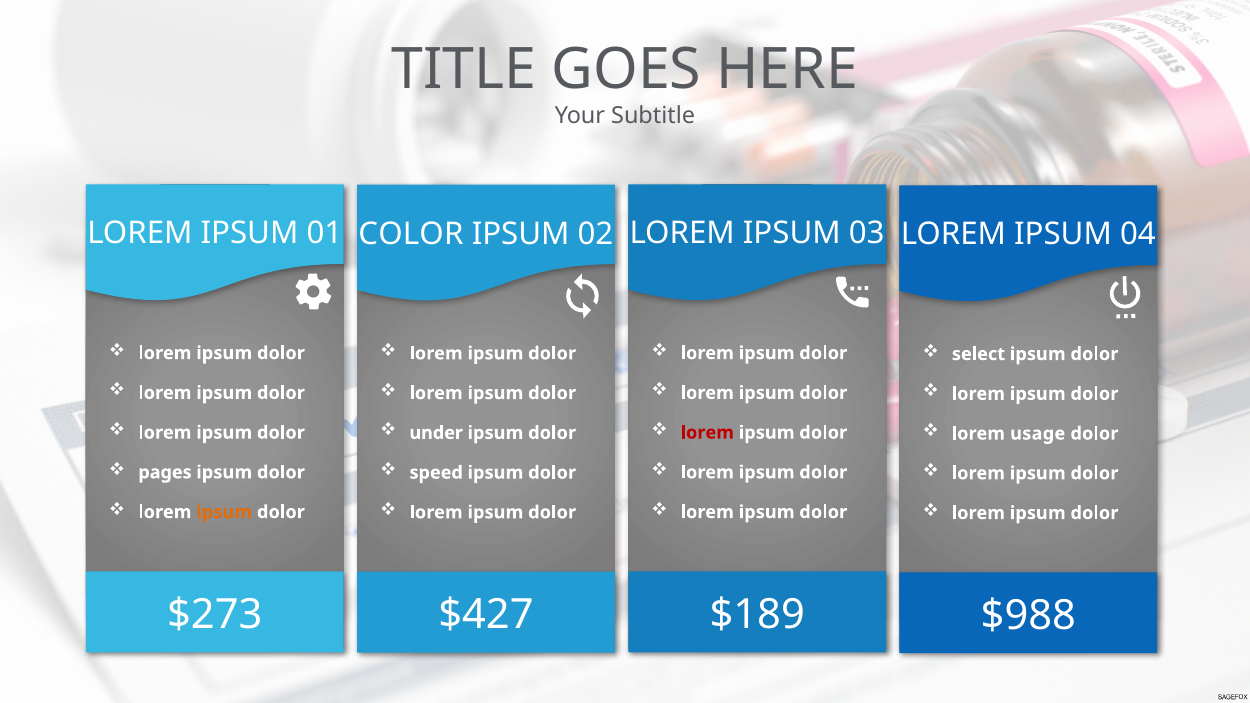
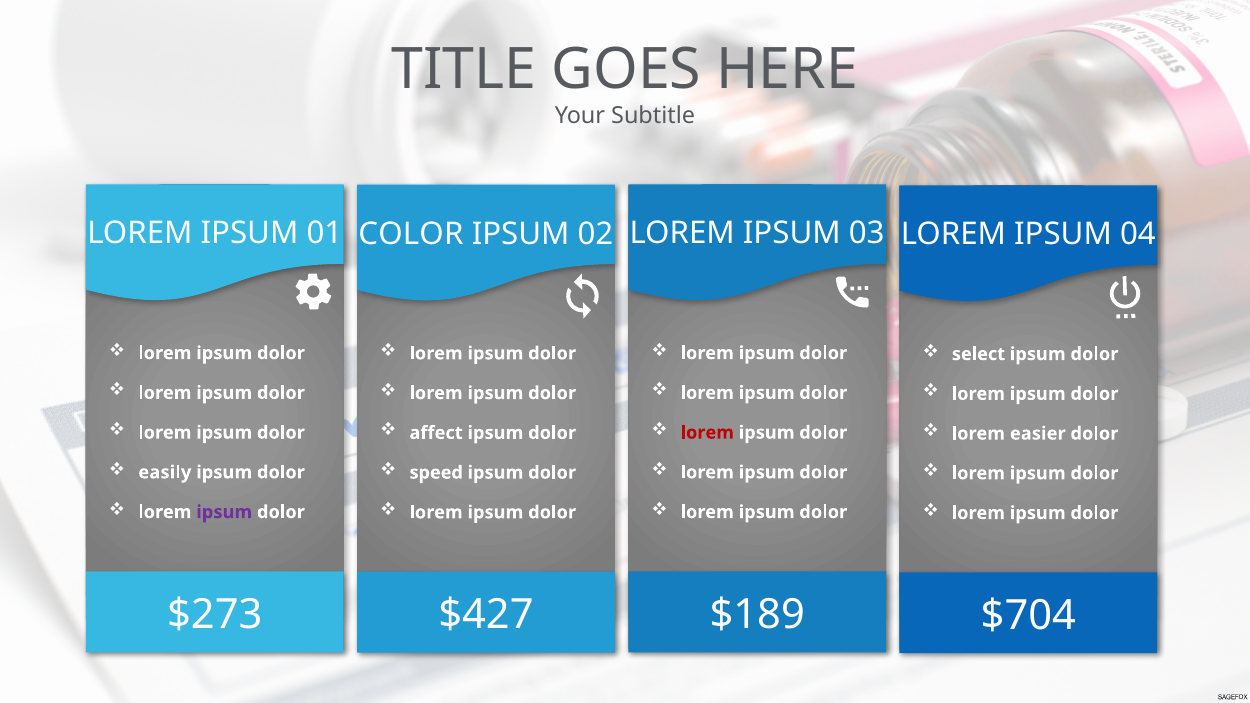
under: under -> affect (436, 433)
usage: usage -> easier (1038, 434)
pages: pages -> easily (165, 472)
ipsum colour: orange -> purple (224, 512)
$988: $988 -> $704 (1028, 615)
